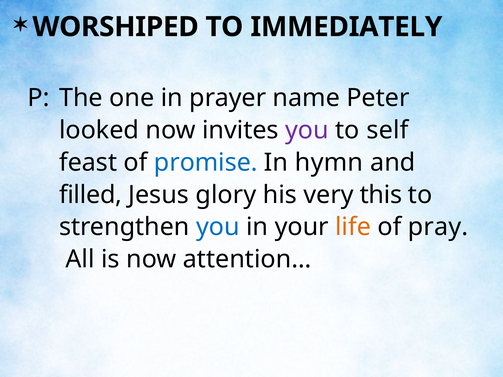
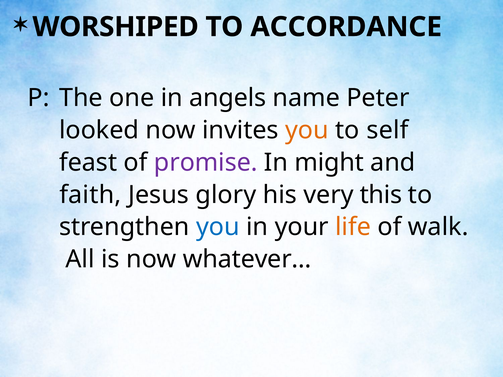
IMMEDIATELY: IMMEDIATELY -> ACCORDANCE (346, 27)
prayer: prayer -> angels (228, 98)
you colour: purple -> orange (307, 130)
promise colour: blue -> purple (206, 163)
hymn: hymn -> might (329, 163)
filled: filled -> faith (90, 195)
pray: pray -> walk (438, 227)
attention…: attention… -> whatever… (247, 259)
